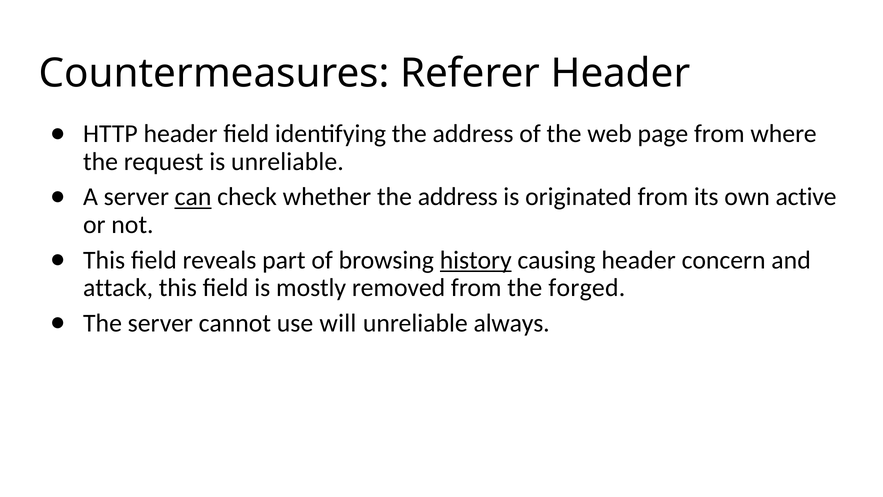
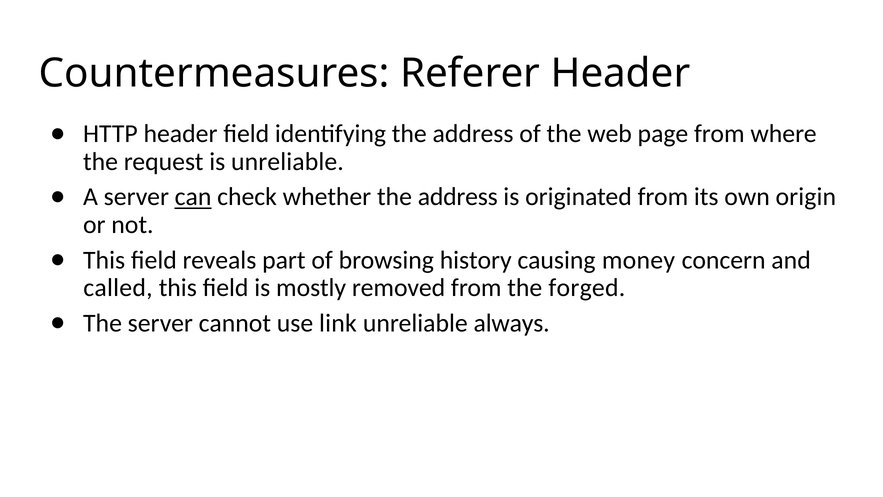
active: active -> origin (806, 197)
history underline: present -> none (476, 260)
causing header: header -> money (638, 260)
attack: attack -> called (118, 288)
will: will -> link (338, 323)
